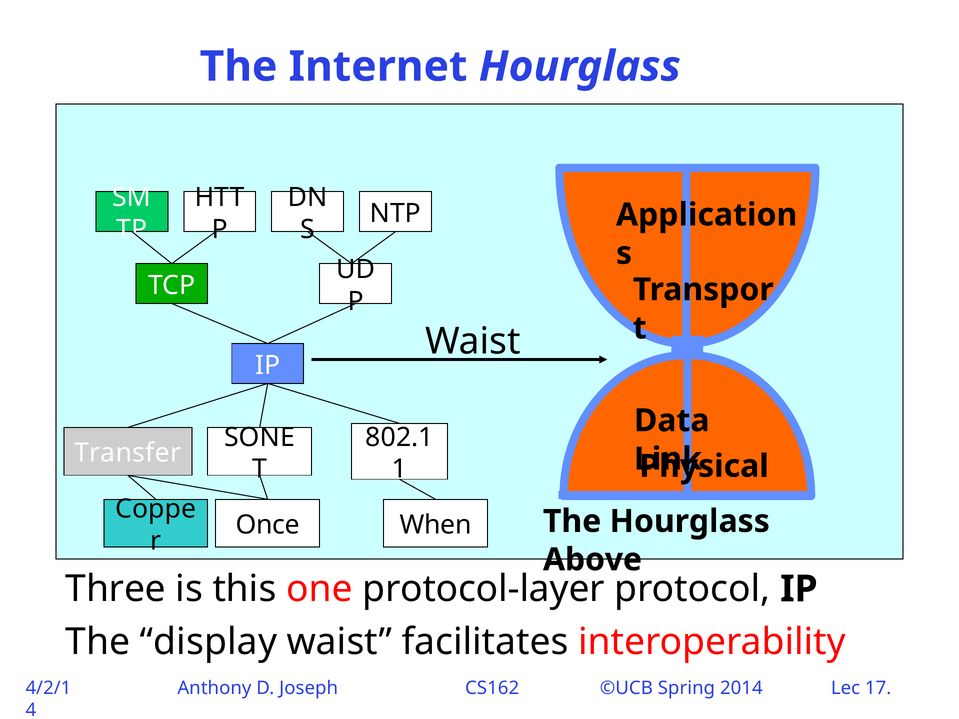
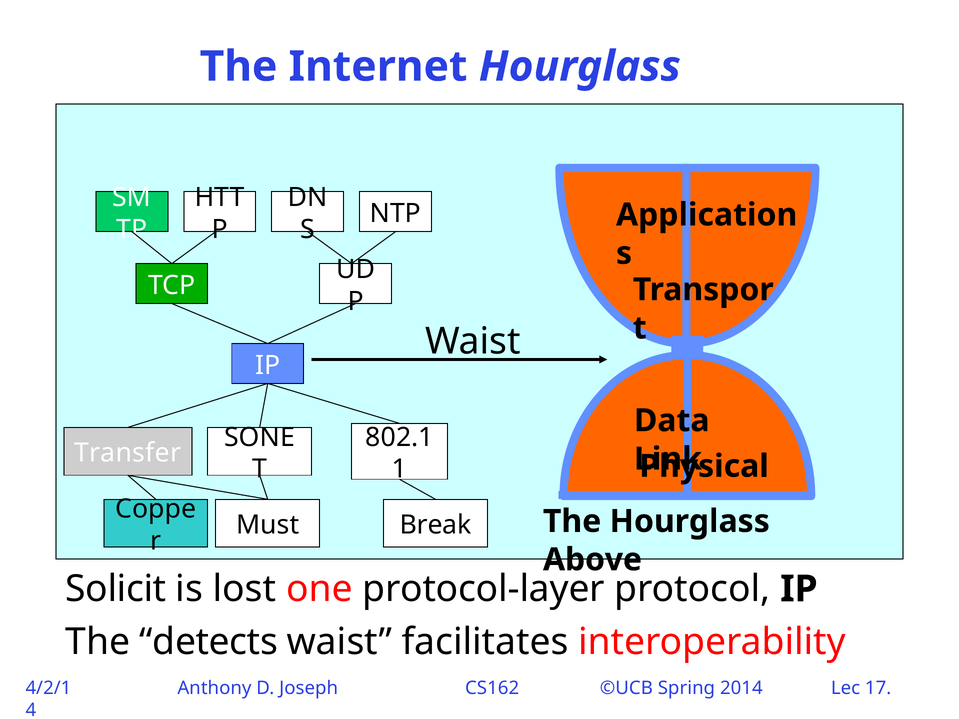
Once: Once -> Must (268, 525)
When: When -> Break (436, 525)
Three: Three -> Solicit (116, 589)
this: this -> lost (244, 589)
display: display -> detects (209, 642)
